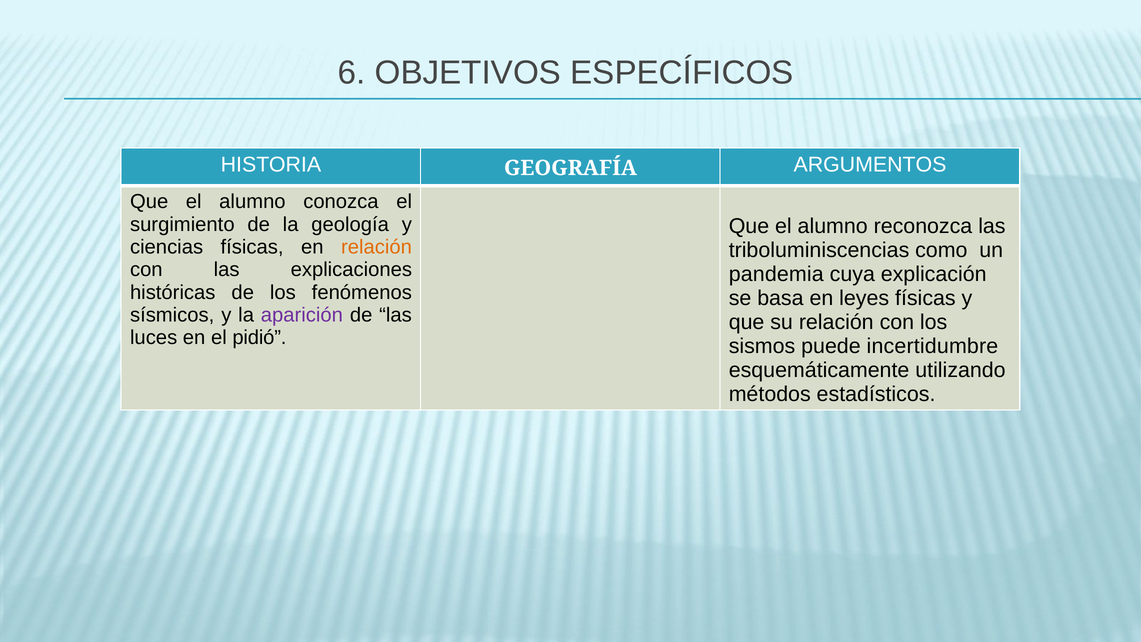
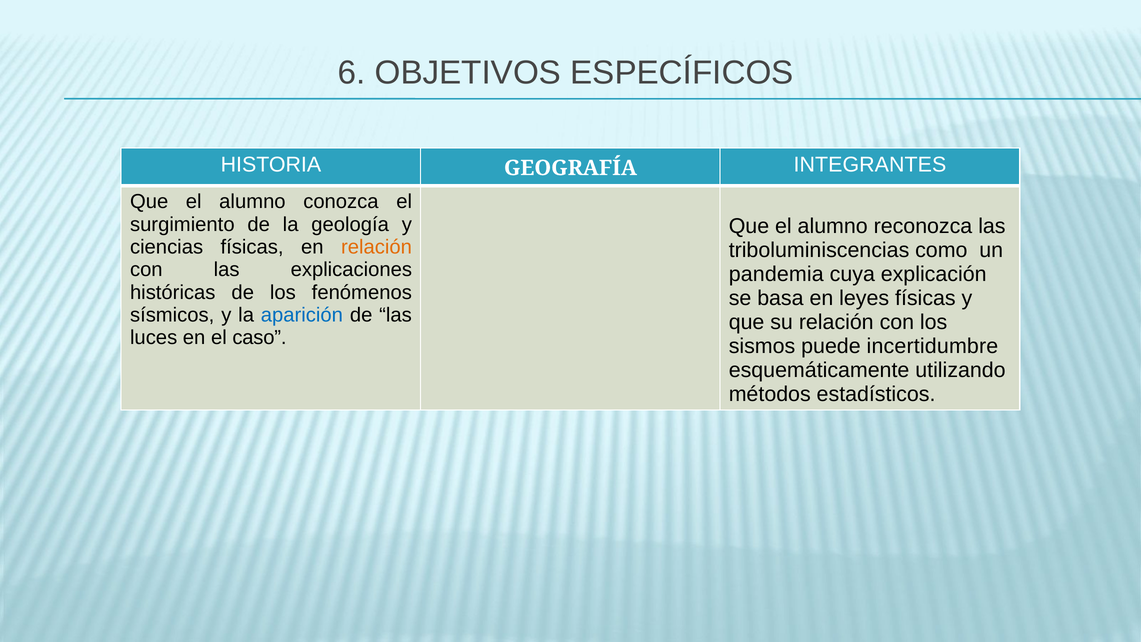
ARGUMENTOS: ARGUMENTOS -> INTEGRANTES (870, 165)
aparición colour: purple -> blue (302, 315)
pidió: pidió -> caso (259, 338)
